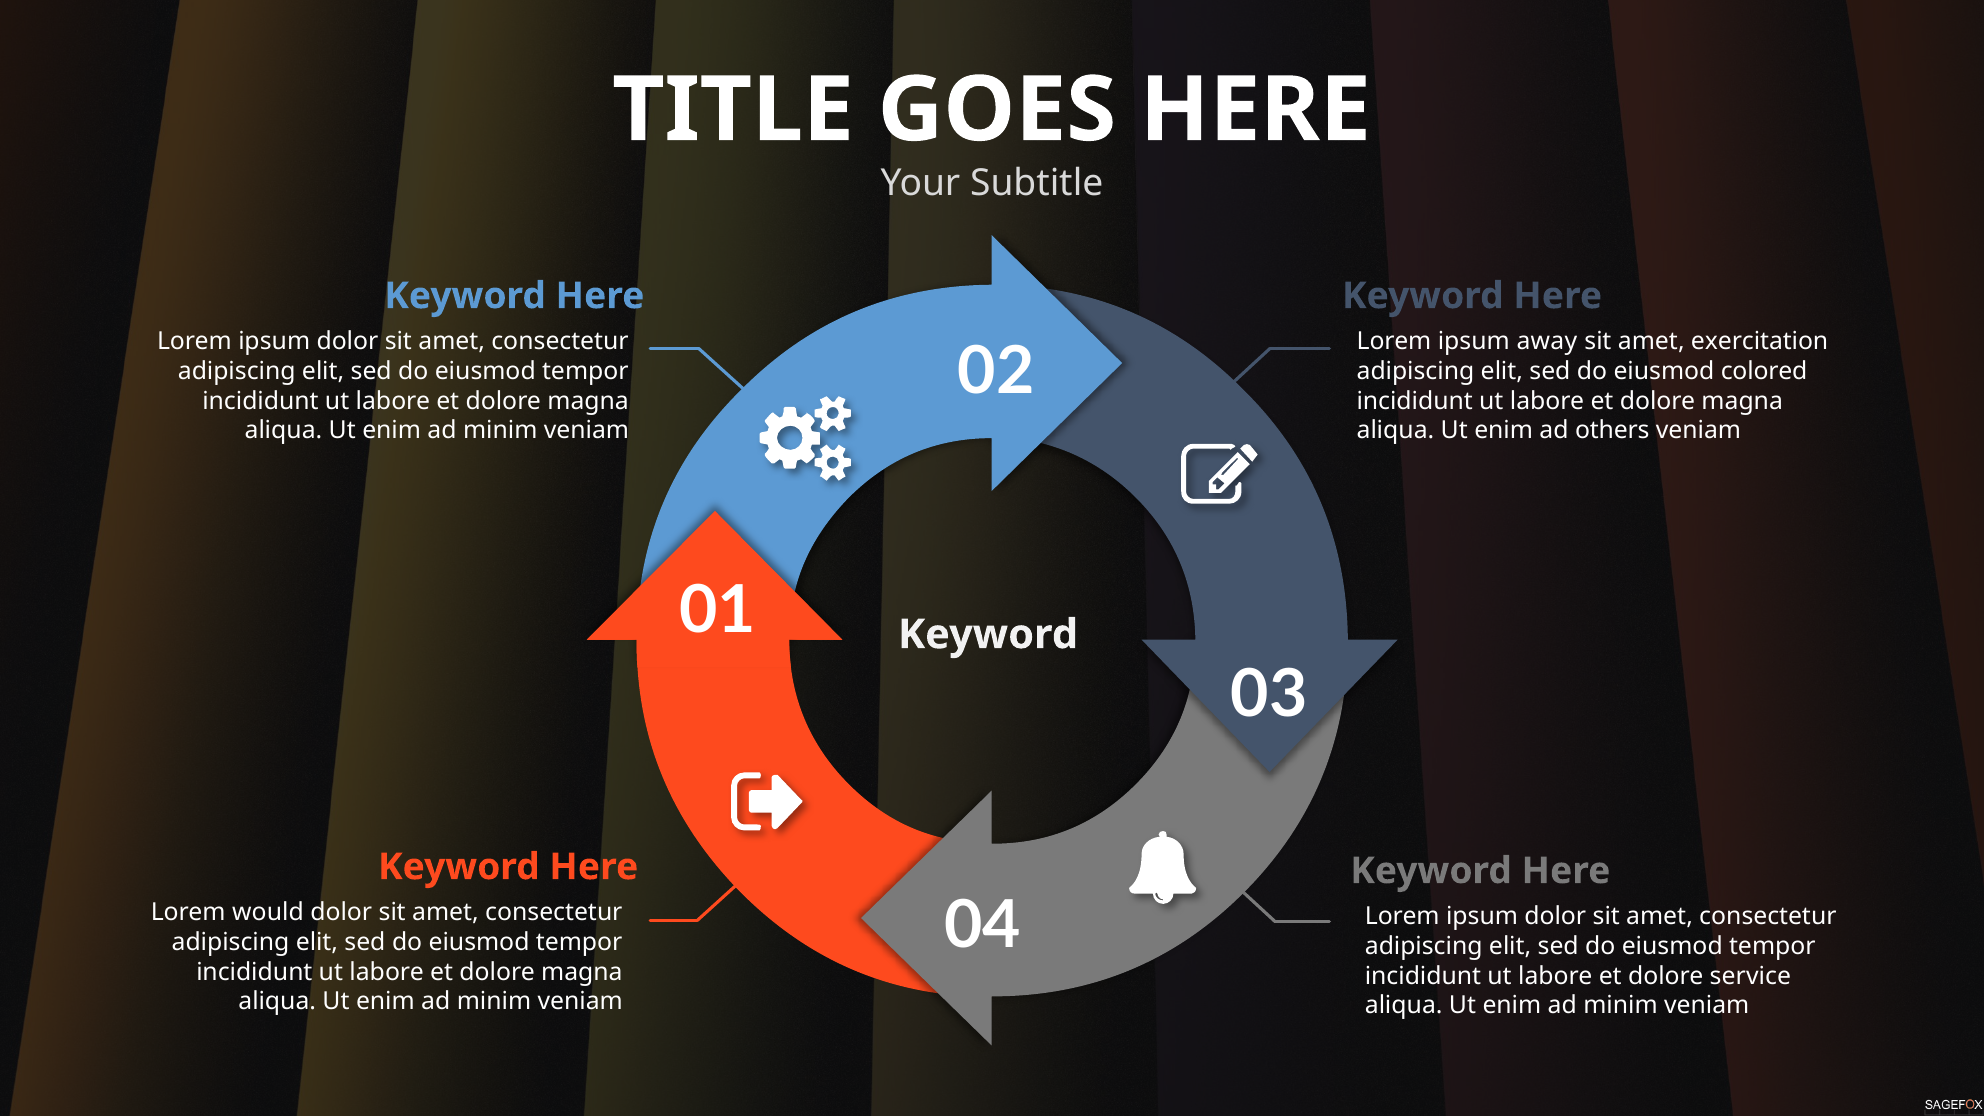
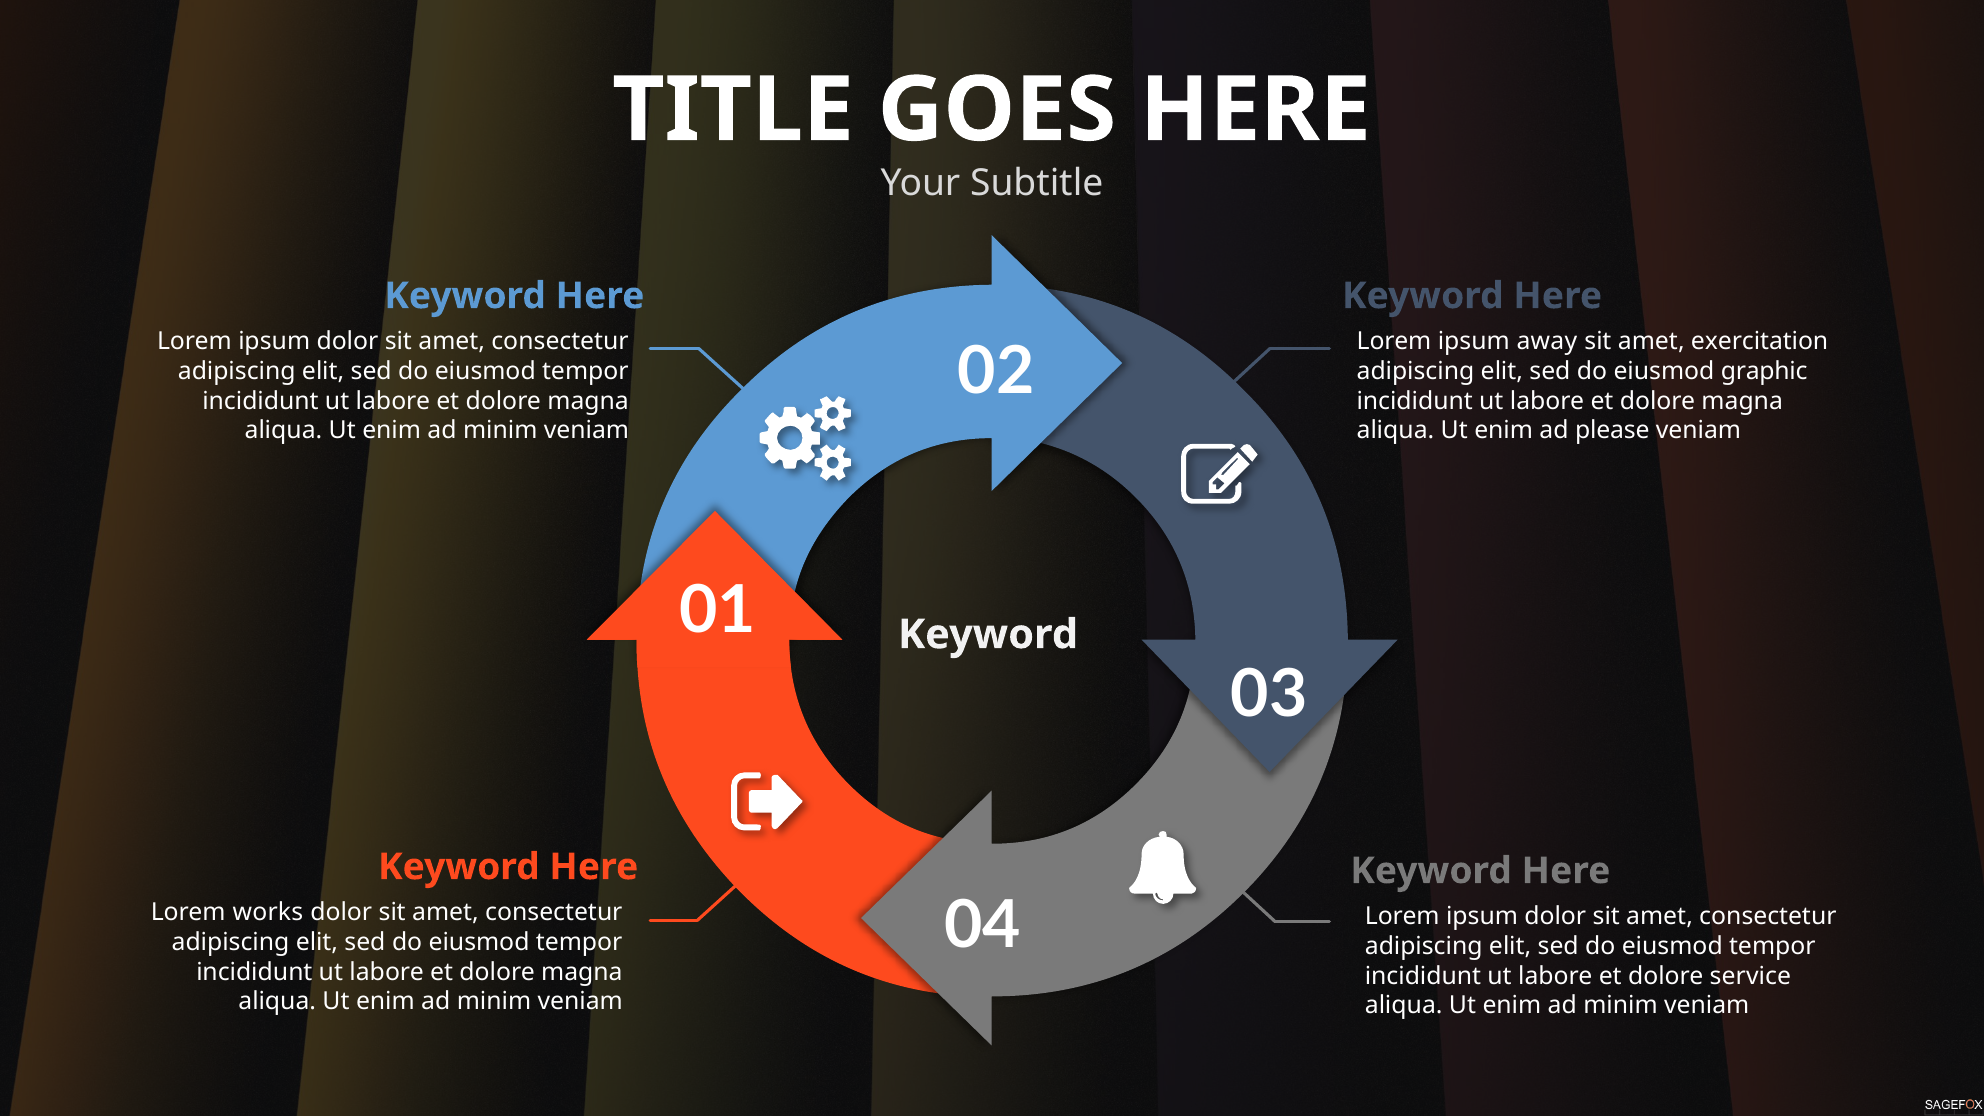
colored: colored -> graphic (1764, 371)
others: others -> please (1612, 431)
would: would -> works (268, 912)
